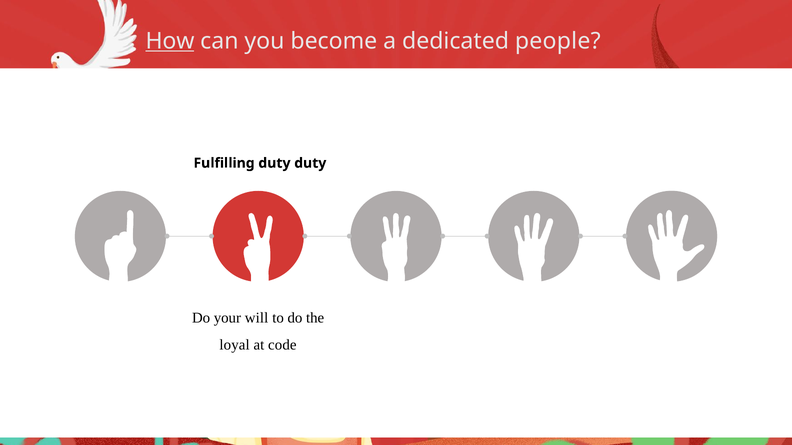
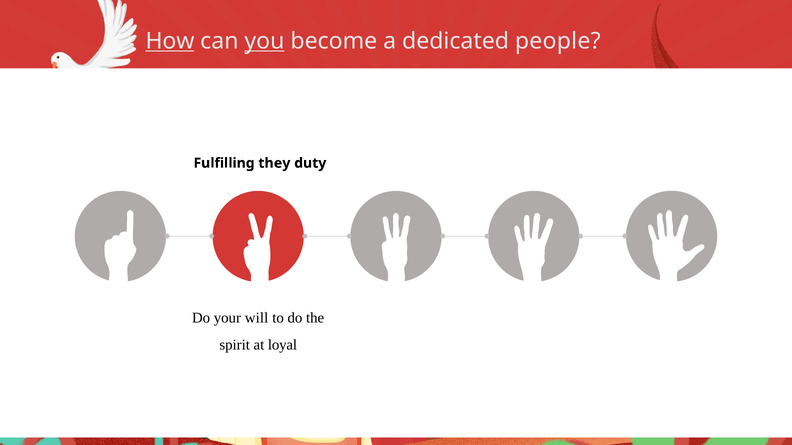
you underline: none -> present (264, 41)
Fulfilling duty: duty -> they (274, 163)
loyal: loyal -> spirit (235, 345)
code: code -> loyal (282, 345)
